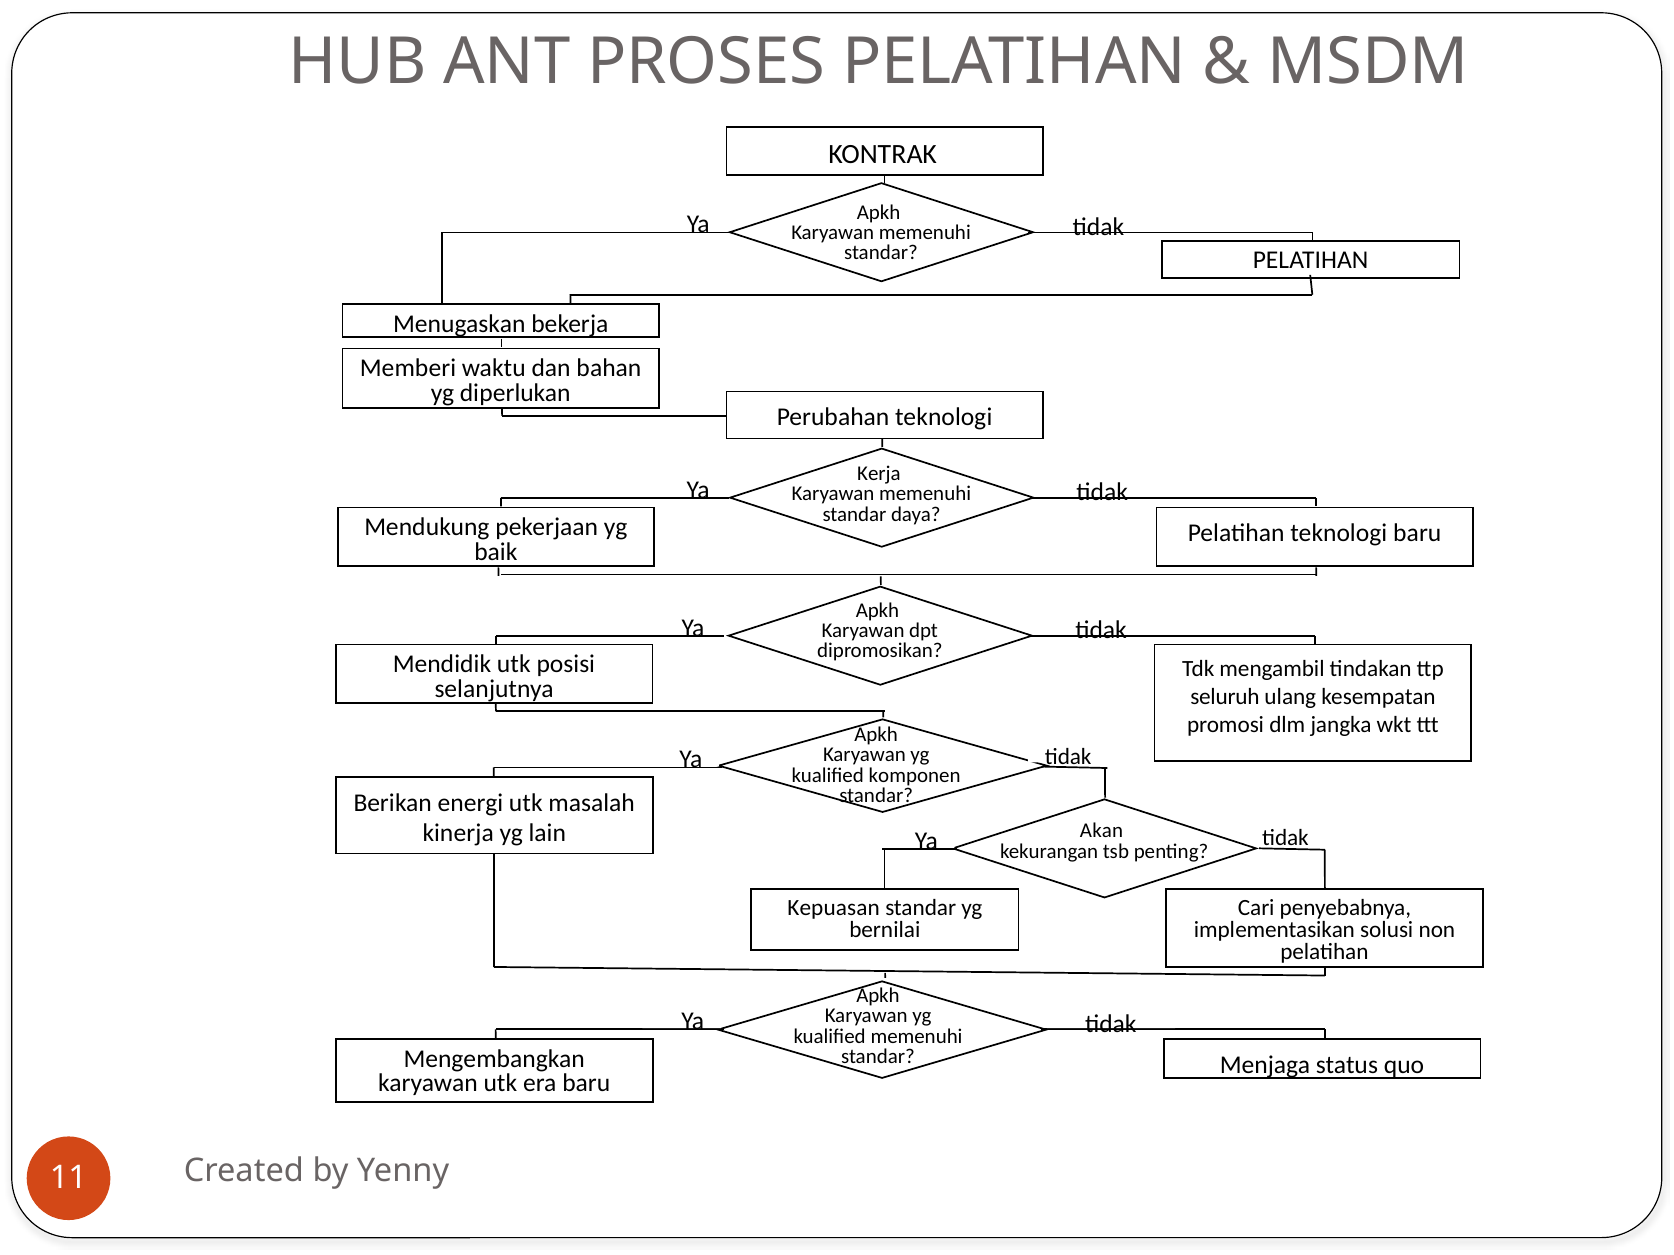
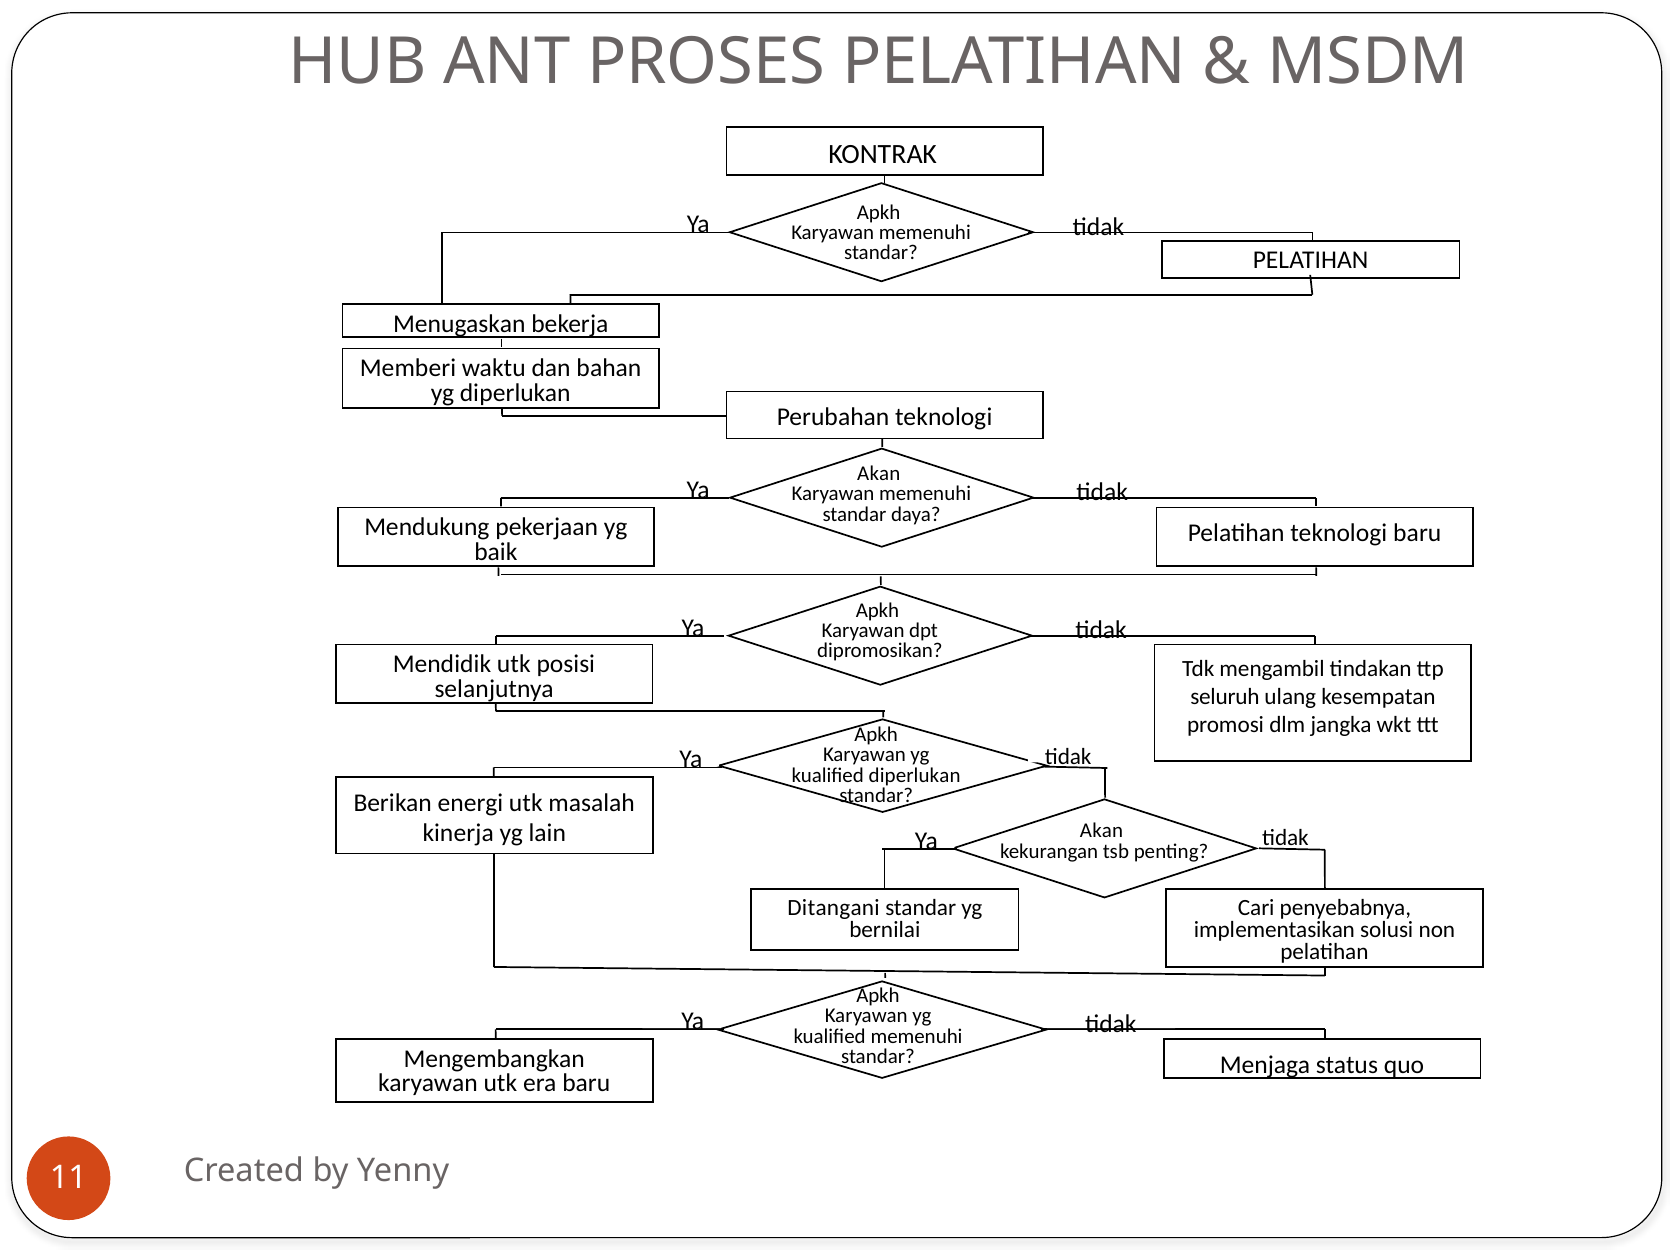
Kerja: Kerja -> Akan (879, 474)
kualified komponen: komponen -> diperlukan (915, 776)
Kepuasan: Kepuasan -> Ditangani (834, 908)
